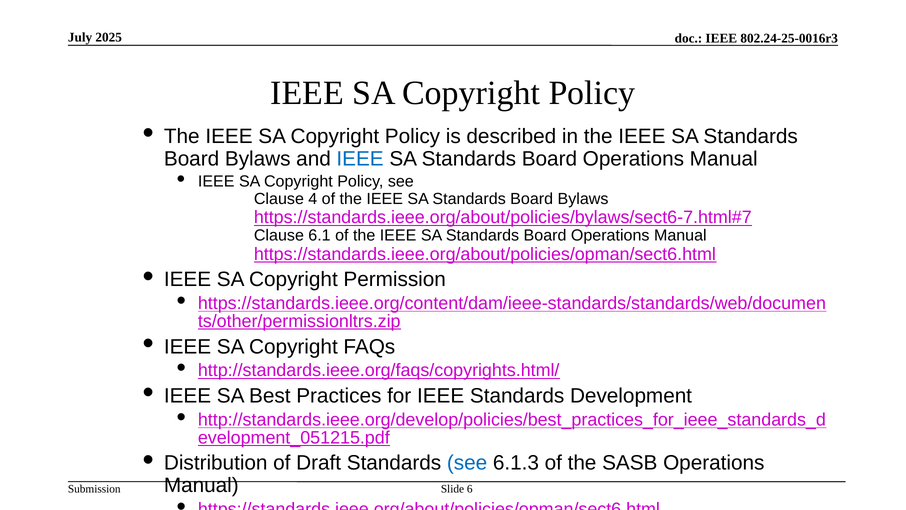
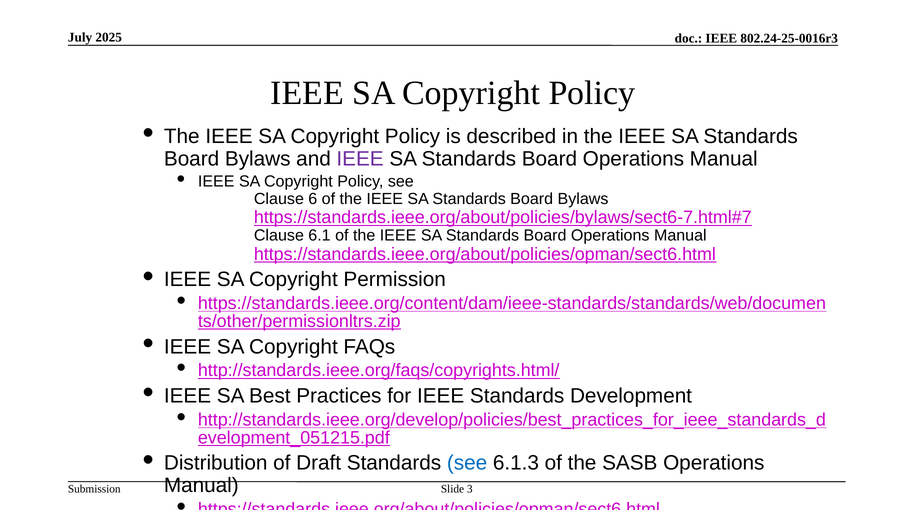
IEEE colour: blue -> purple (360, 159)
4: 4 -> 6 (313, 199)
6: 6 -> 3 (470, 489)
